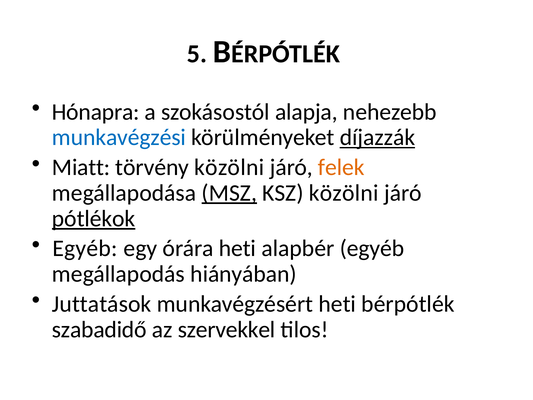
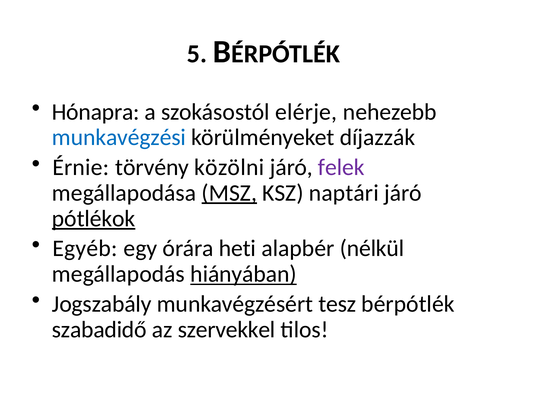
alapja: alapja -> elérje (306, 112)
díjazzák underline: present -> none (377, 137)
Miatt: Miatt -> Érnie (81, 167)
felek colour: orange -> purple (341, 167)
KSZ közölni: közölni -> naptári (344, 193)
alapbér egyéb: egyéb -> nélkül (372, 248)
hiányában underline: none -> present (244, 274)
Juttatások: Juttatások -> Jogszabály (102, 304)
munkavégzésért heti: heti -> tesz (337, 304)
